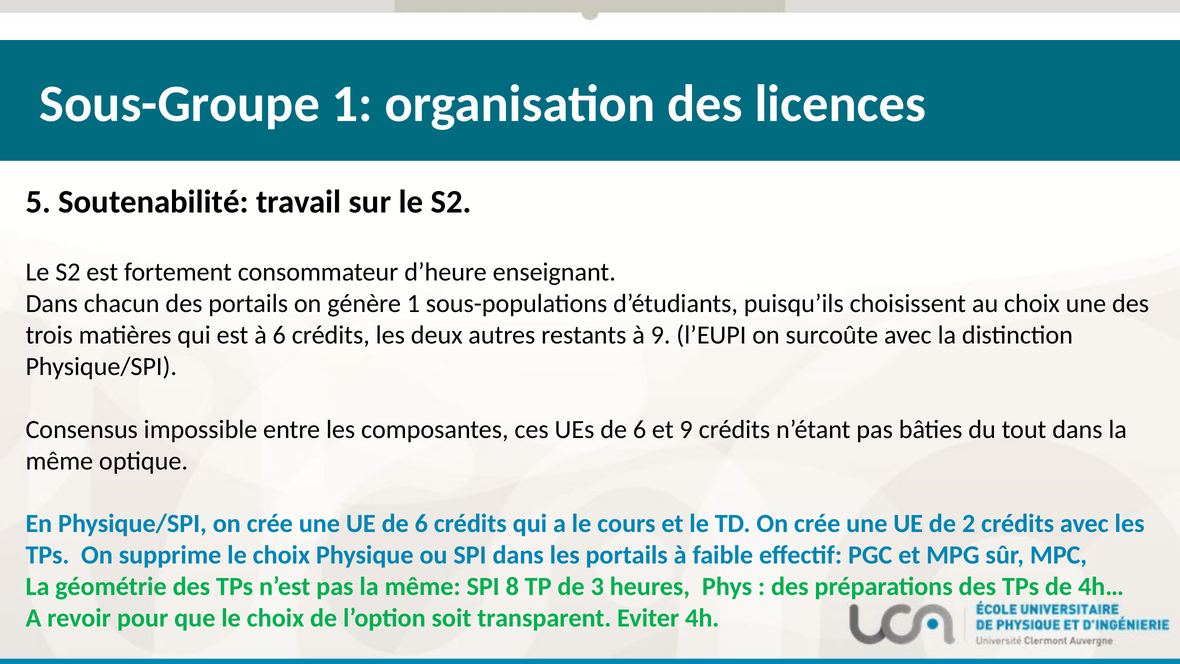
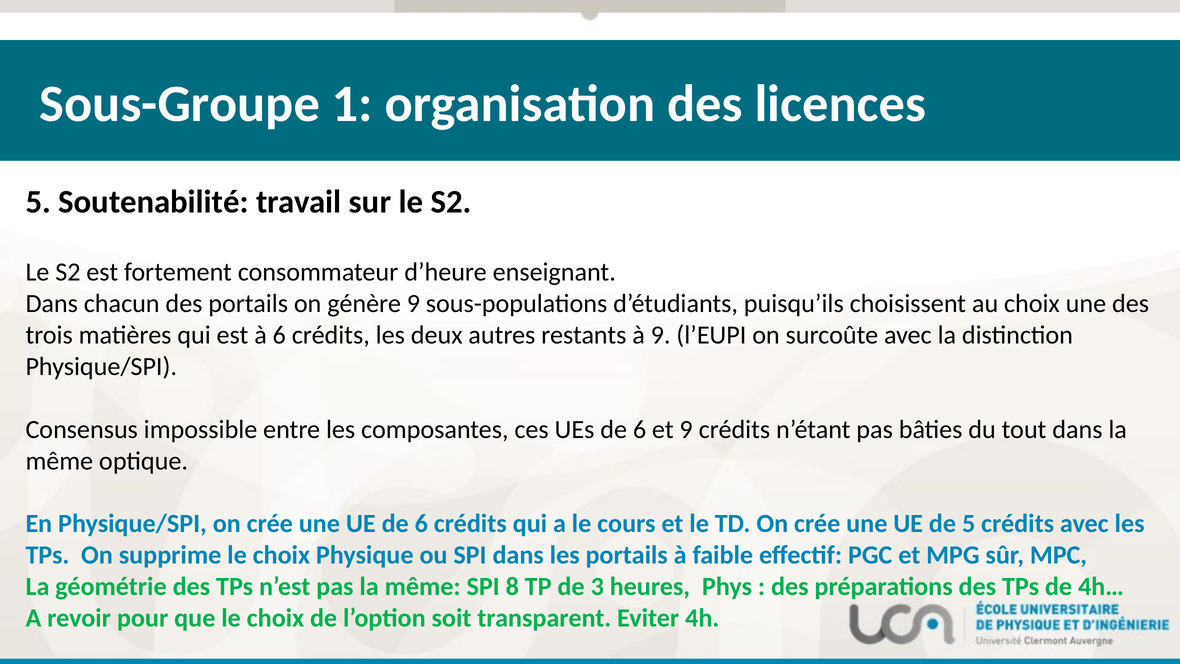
génère 1: 1 -> 9 (413, 303)
de 2: 2 -> 5 (969, 524)
